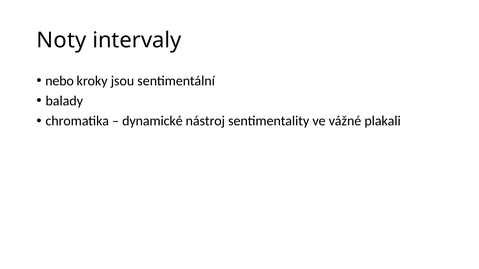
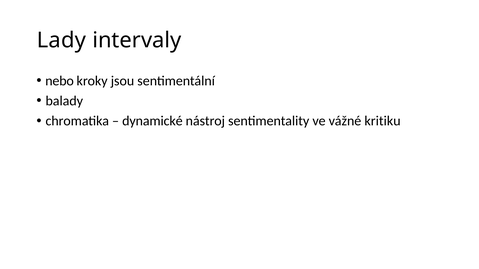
Noty: Noty -> Lady (62, 40)
plakali: plakali -> kritiku (383, 121)
